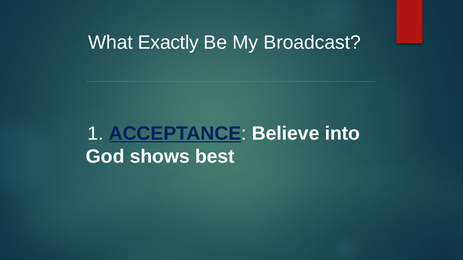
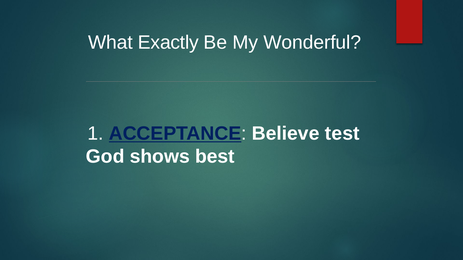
Broadcast: Broadcast -> Wonderful (312, 43)
into: into -> test (342, 134)
